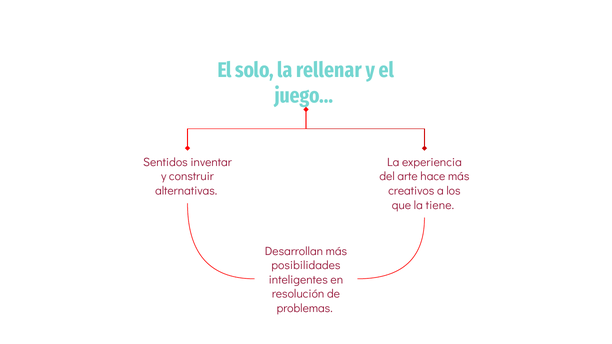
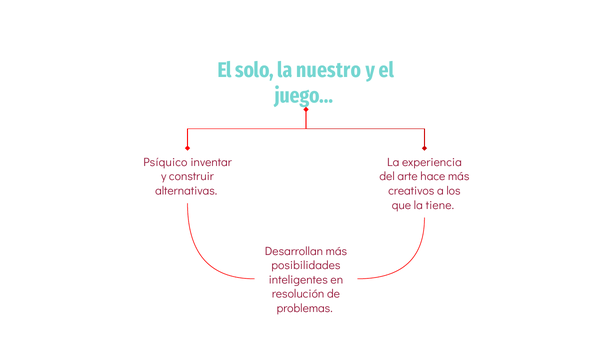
rellenar: rellenar -> nuestro (329, 70)
Sentidos: Sentidos -> Psíquico (165, 162)
